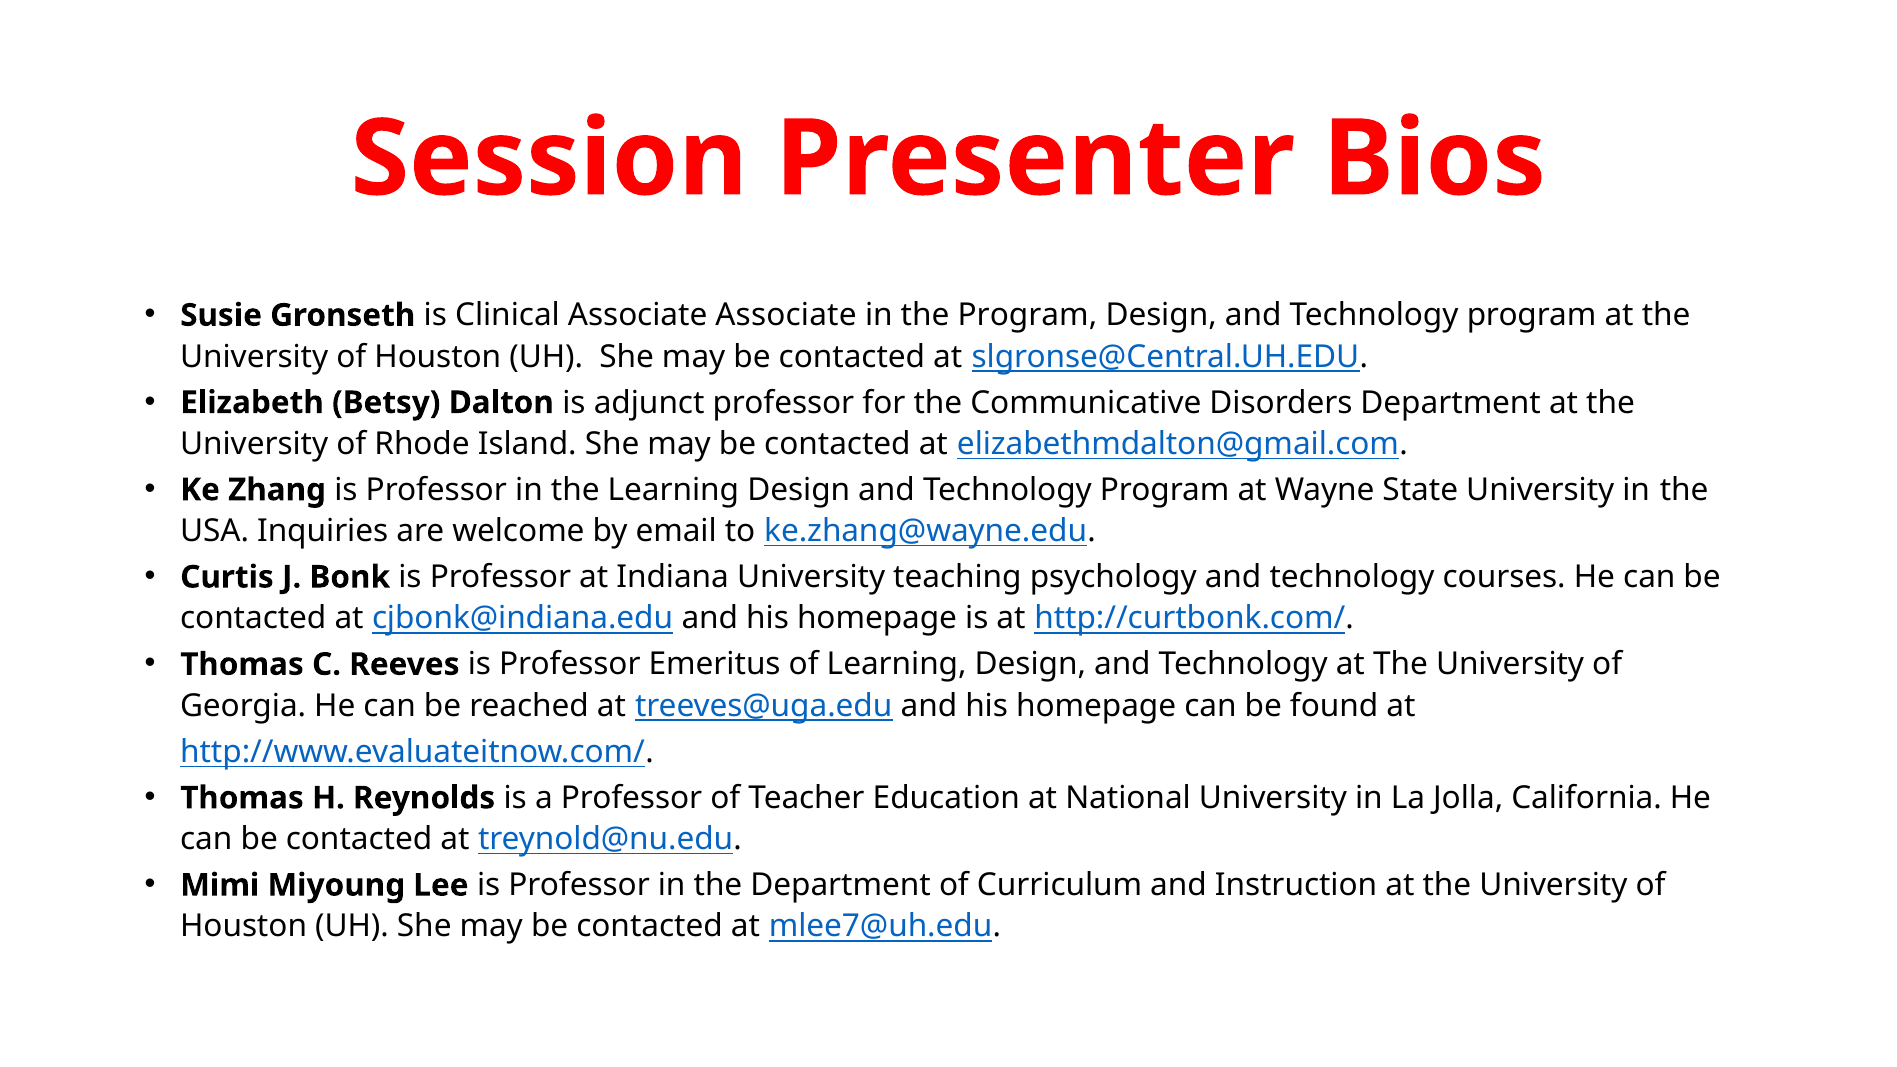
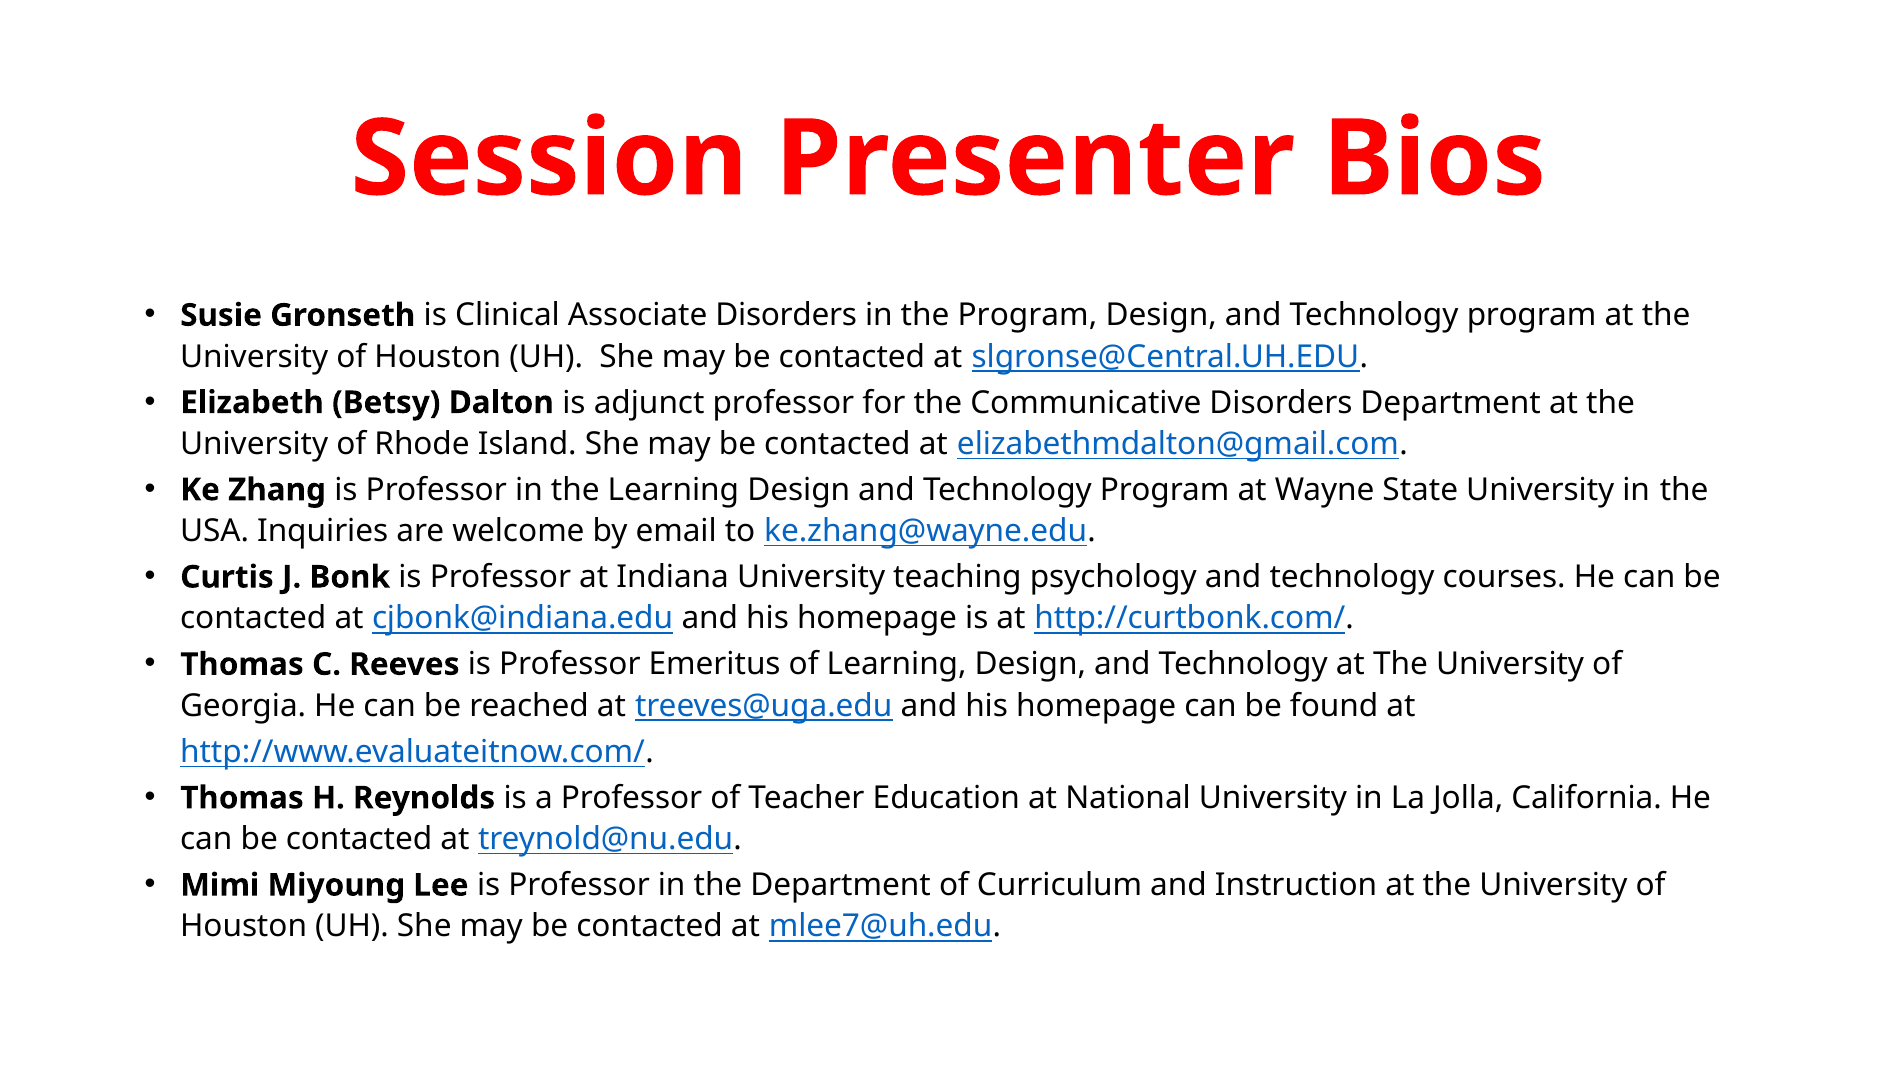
Associate Associate: Associate -> Disorders (786, 315)
